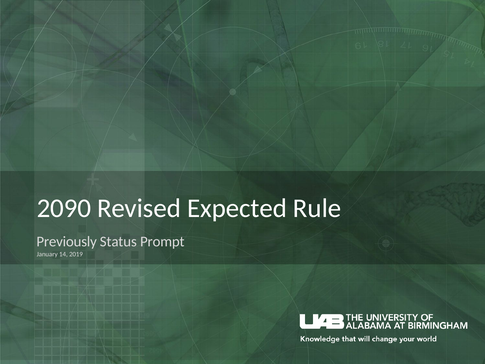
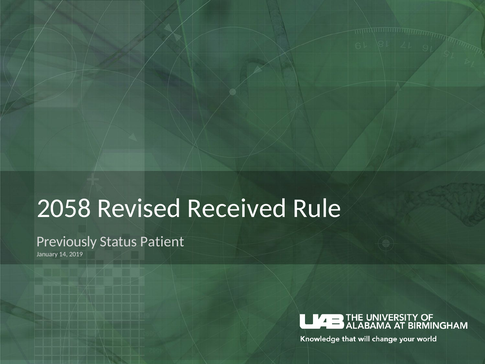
2090: 2090 -> 2058 (64, 208)
Expected: Expected -> Received (237, 208)
Prompt: Prompt -> Patient (162, 242)
